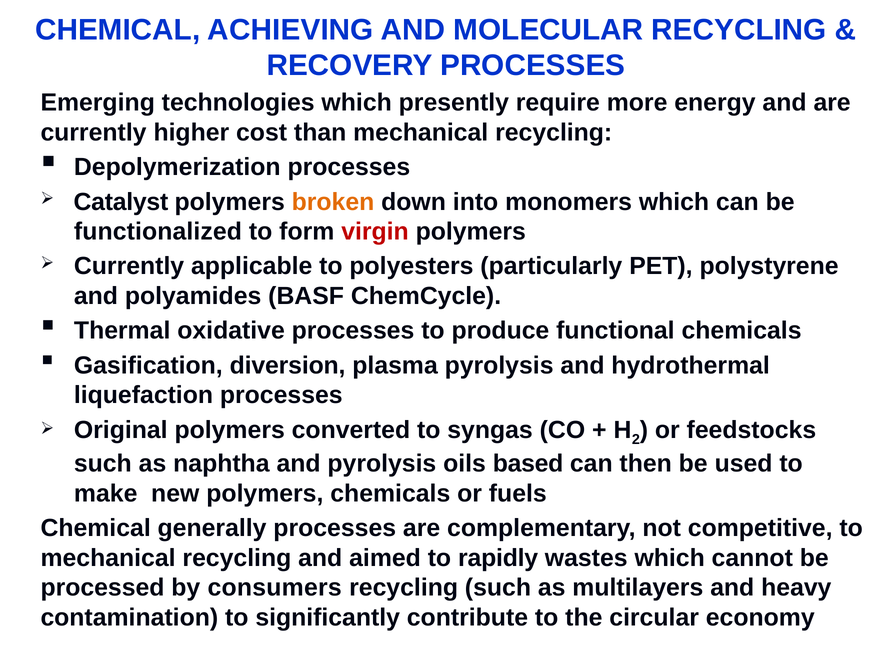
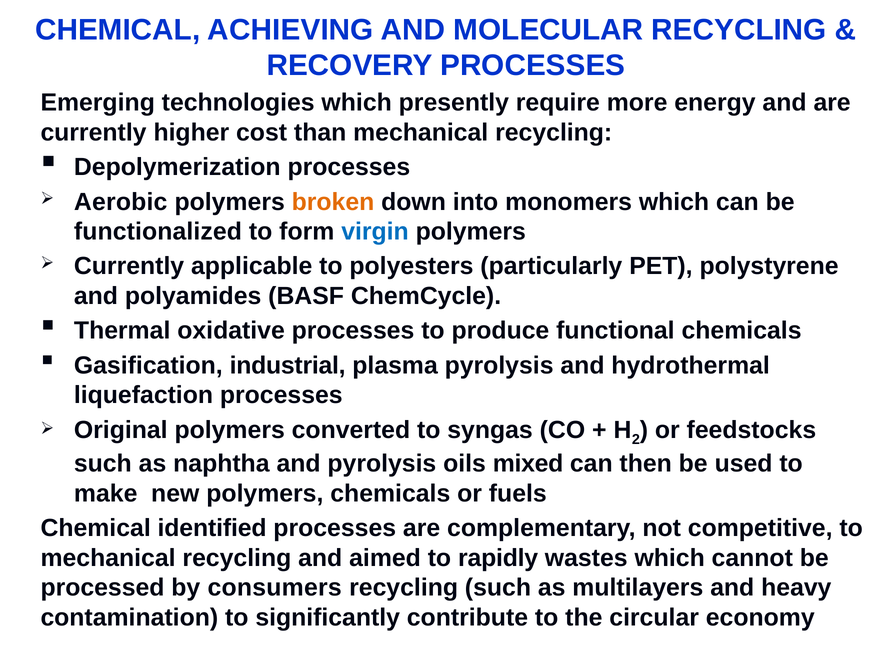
Catalyst: Catalyst -> Aerobic (121, 202)
virgin colour: red -> blue (375, 232)
diversion: diversion -> industrial (288, 365)
based: based -> mixed (528, 464)
generally: generally -> identified (212, 528)
